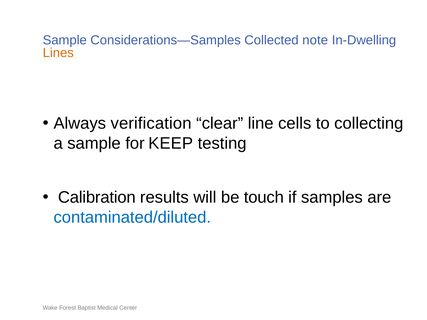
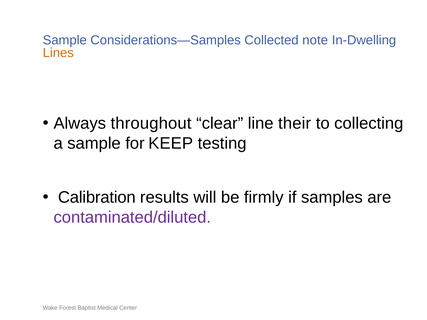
verification: verification -> throughout (151, 124)
cells: cells -> their (295, 124)
touch: touch -> firmly (264, 198)
contaminated/diluted colour: blue -> purple (132, 218)
